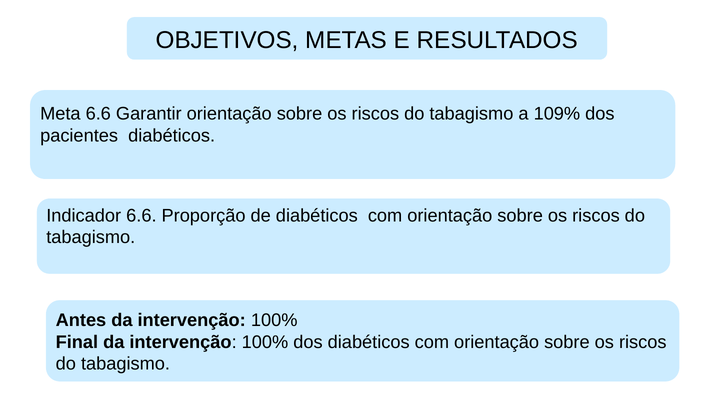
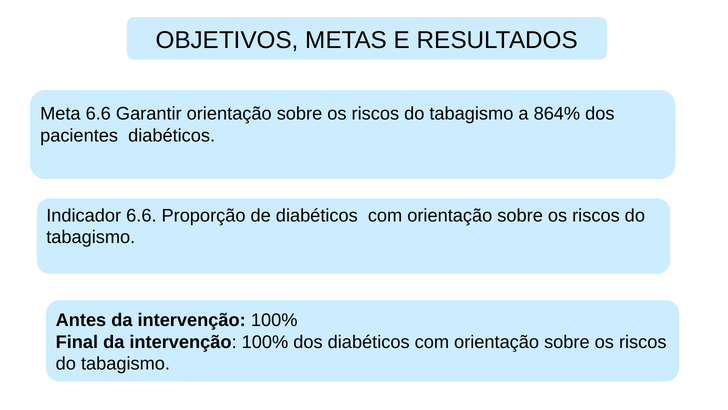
109%: 109% -> 864% (557, 114)
